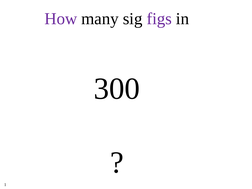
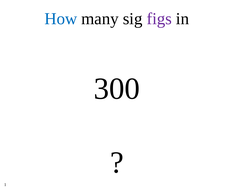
How colour: purple -> blue (61, 19)
